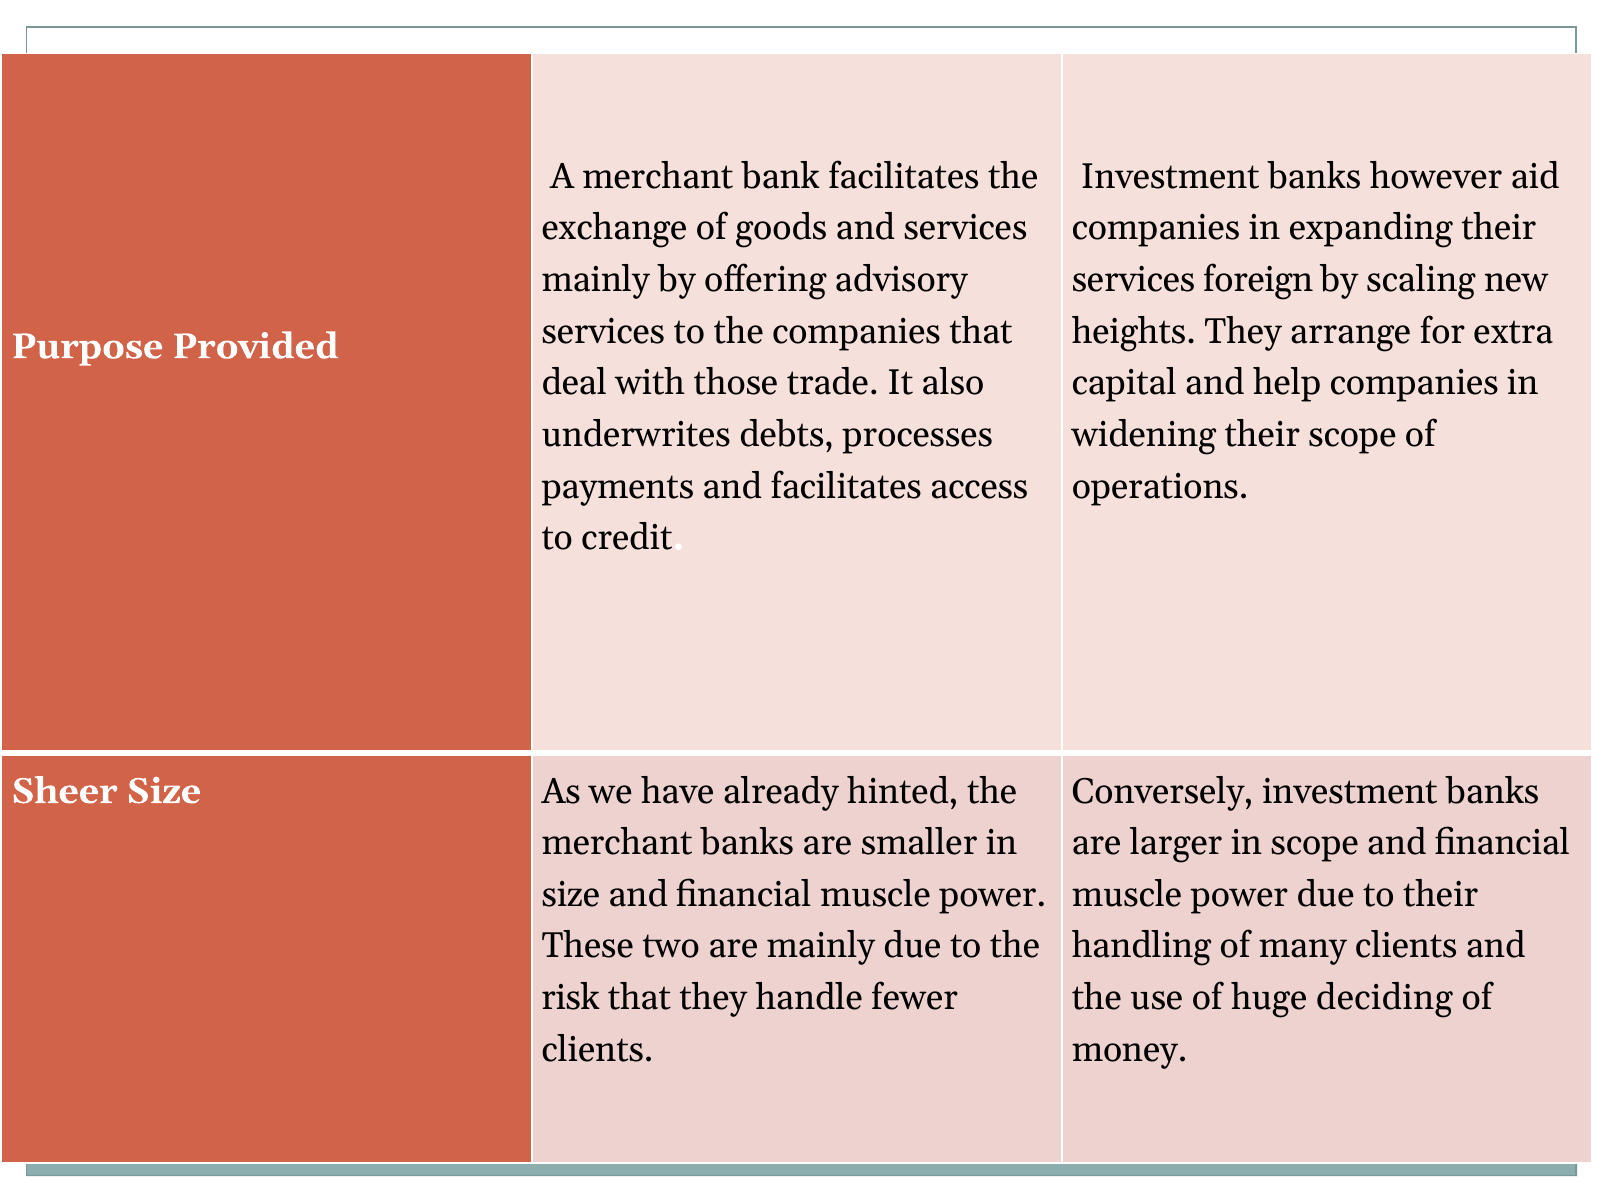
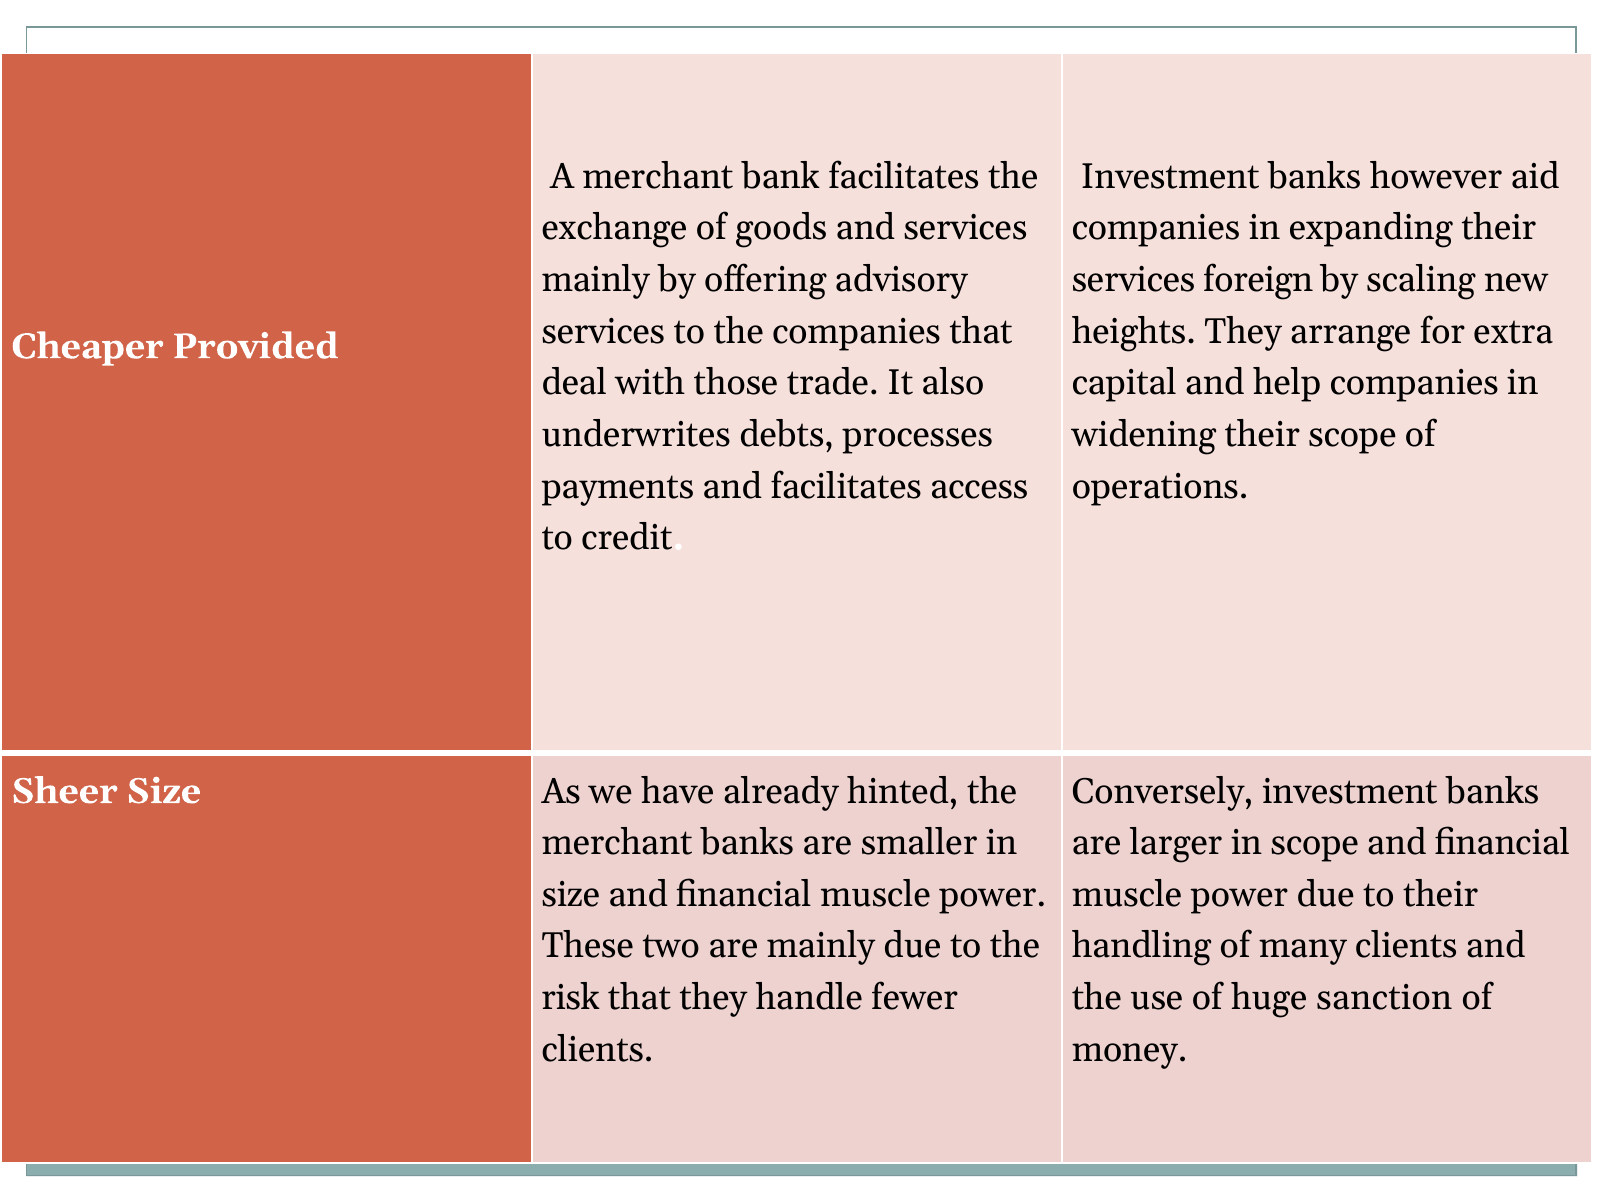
Purpose: Purpose -> Cheaper (87, 346)
deciding: deciding -> sanction (1384, 998)
